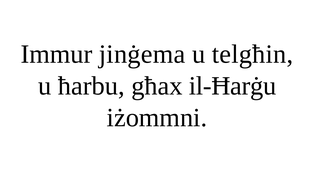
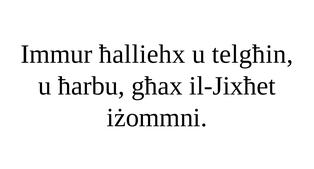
jinġema: jinġema -> ħalliehx (142, 54)
il-Ħarġu: il-Ħarġu -> il-Jixħet (232, 86)
